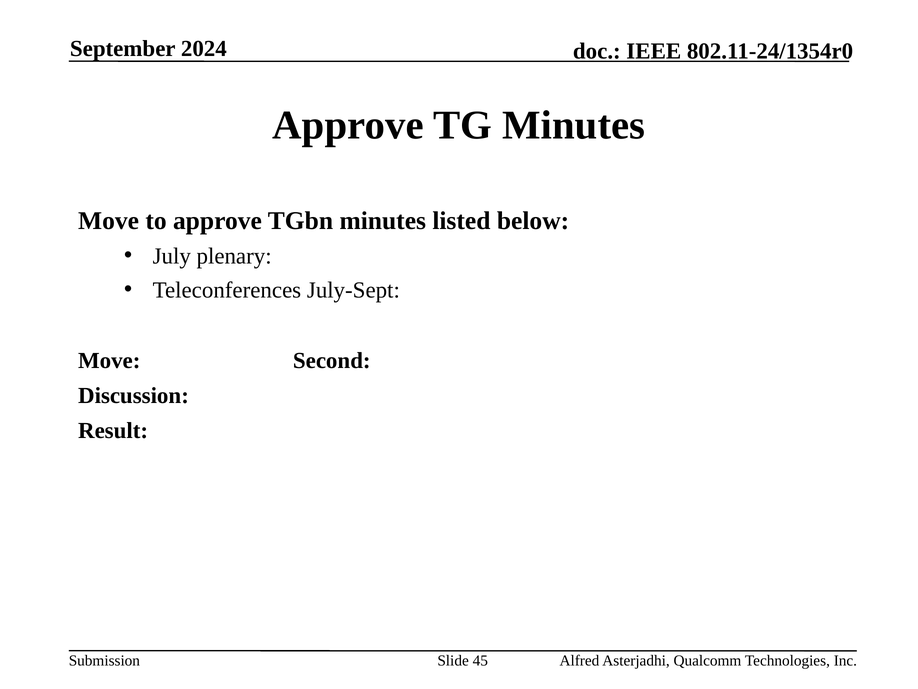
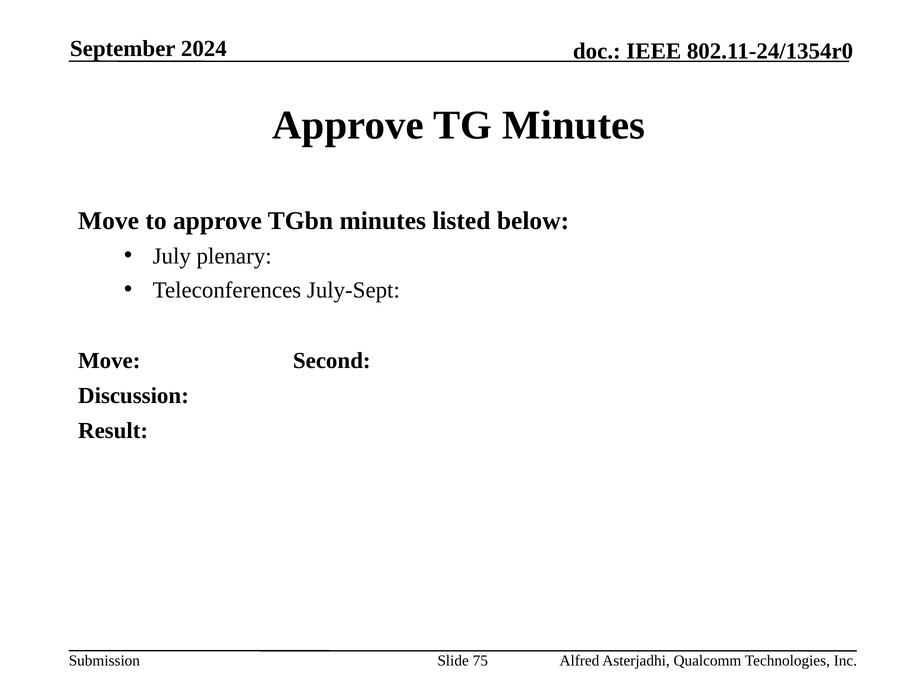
45: 45 -> 75 (480, 660)
